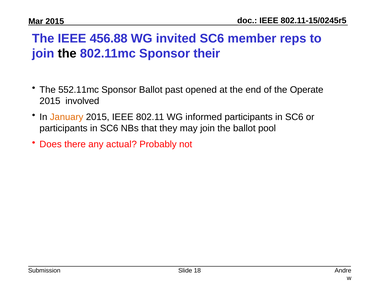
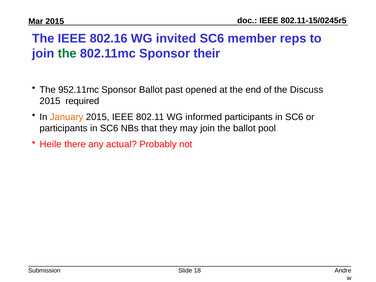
456.88: 456.88 -> 802.16 (109, 38)
the colour: black -> green (67, 54)
552.11mc: 552.11mc -> 952.11mc (79, 90)
Operate: Operate -> Discuss (307, 90)
involved: involved -> required (82, 101)
Does: Does -> Heile (51, 144)
